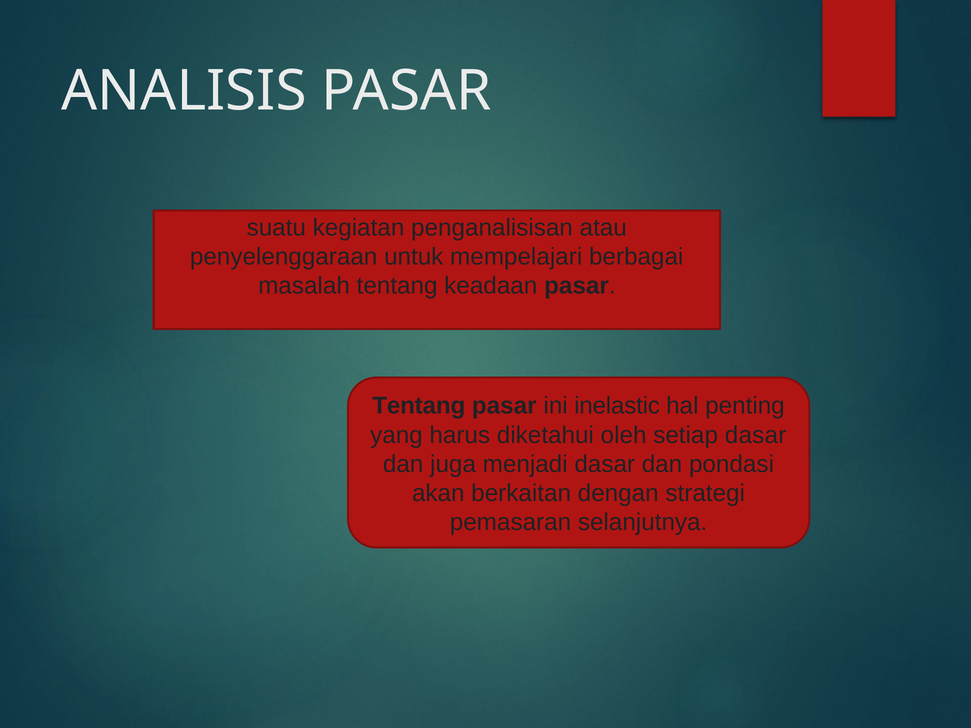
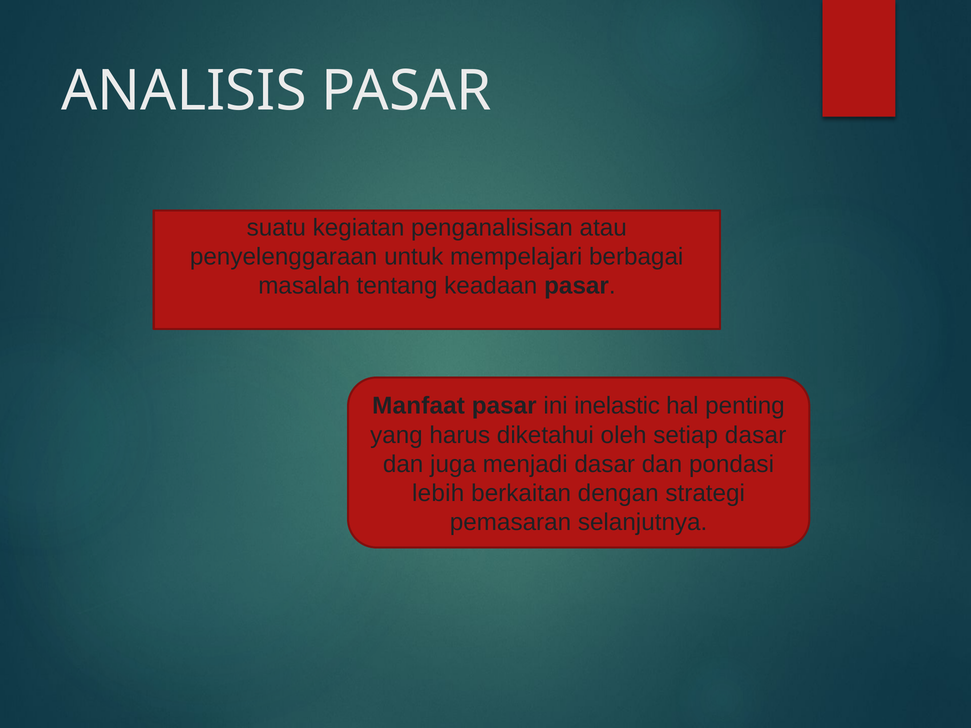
Tentang: Tentang -> Manfaat (419, 406)
akan: akan -> lebih (438, 493)
